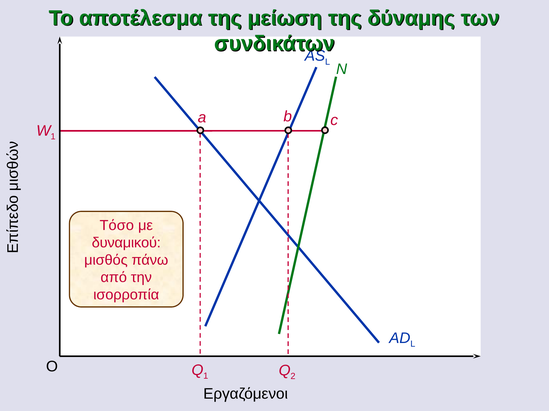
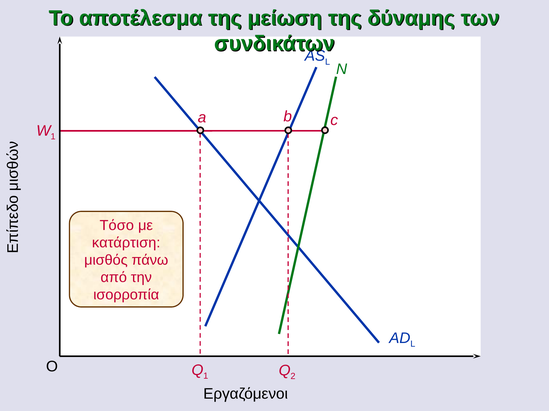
δυναμικού: δυναμικού -> κατάρτιση (126, 243)
